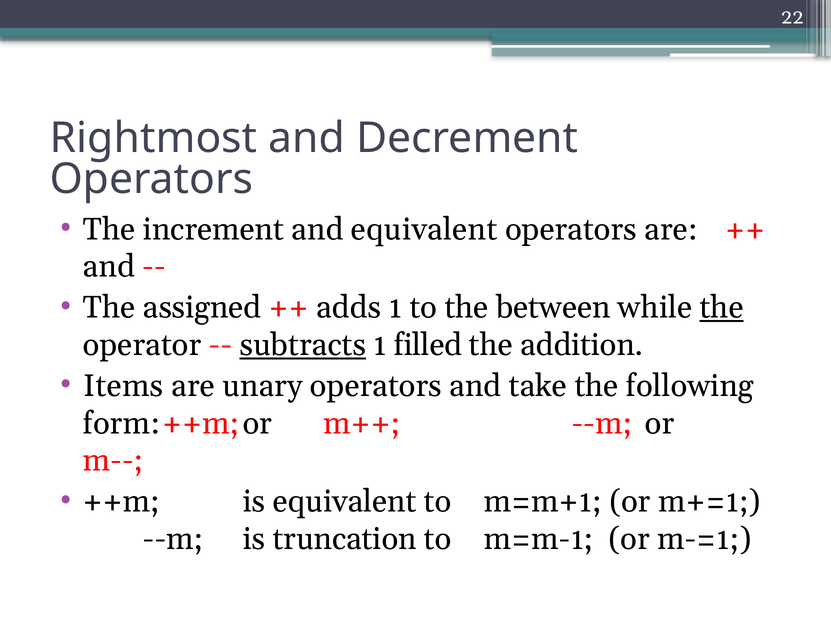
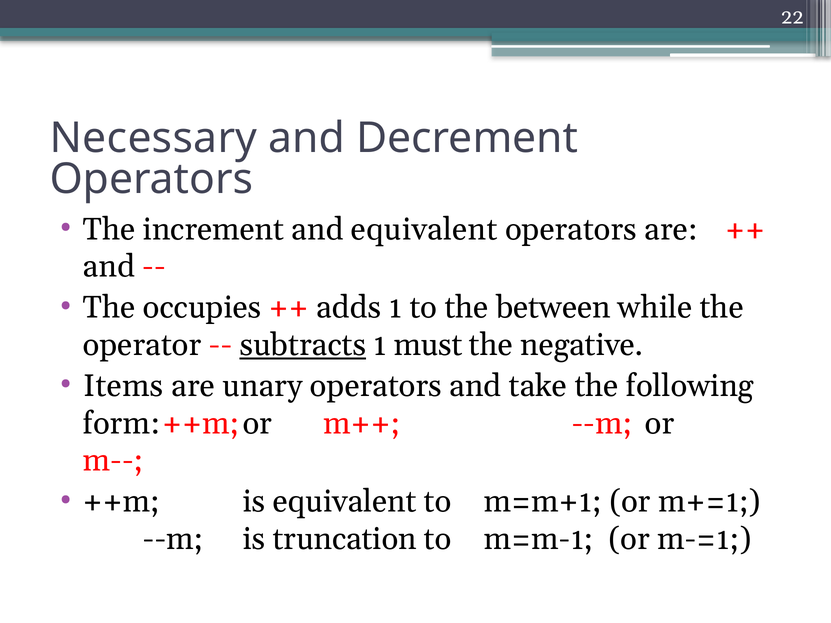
Rightmost: Rightmost -> Necessary (153, 138)
assigned: assigned -> occupies (202, 308)
the underline: present -> none (722, 308)
filled: filled -> must (428, 345)
addition: addition -> negative (582, 345)
